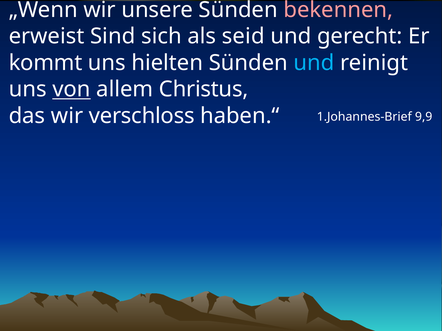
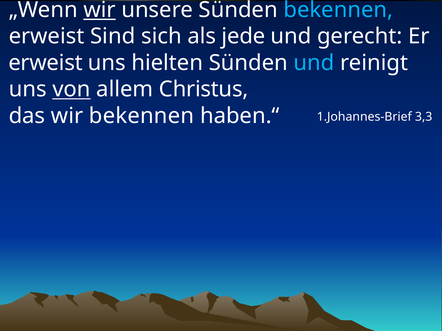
wir underline: none -> present (100, 10)
bekennen colour: pink -> light blue (338, 10)
seid: seid -> jede (243, 36)
kommt: kommt -> erweist (46, 63)
wir verschloss: verschloss -> bekennen (142, 116)
9,9: 9,9 -> 3,3 (424, 117)
